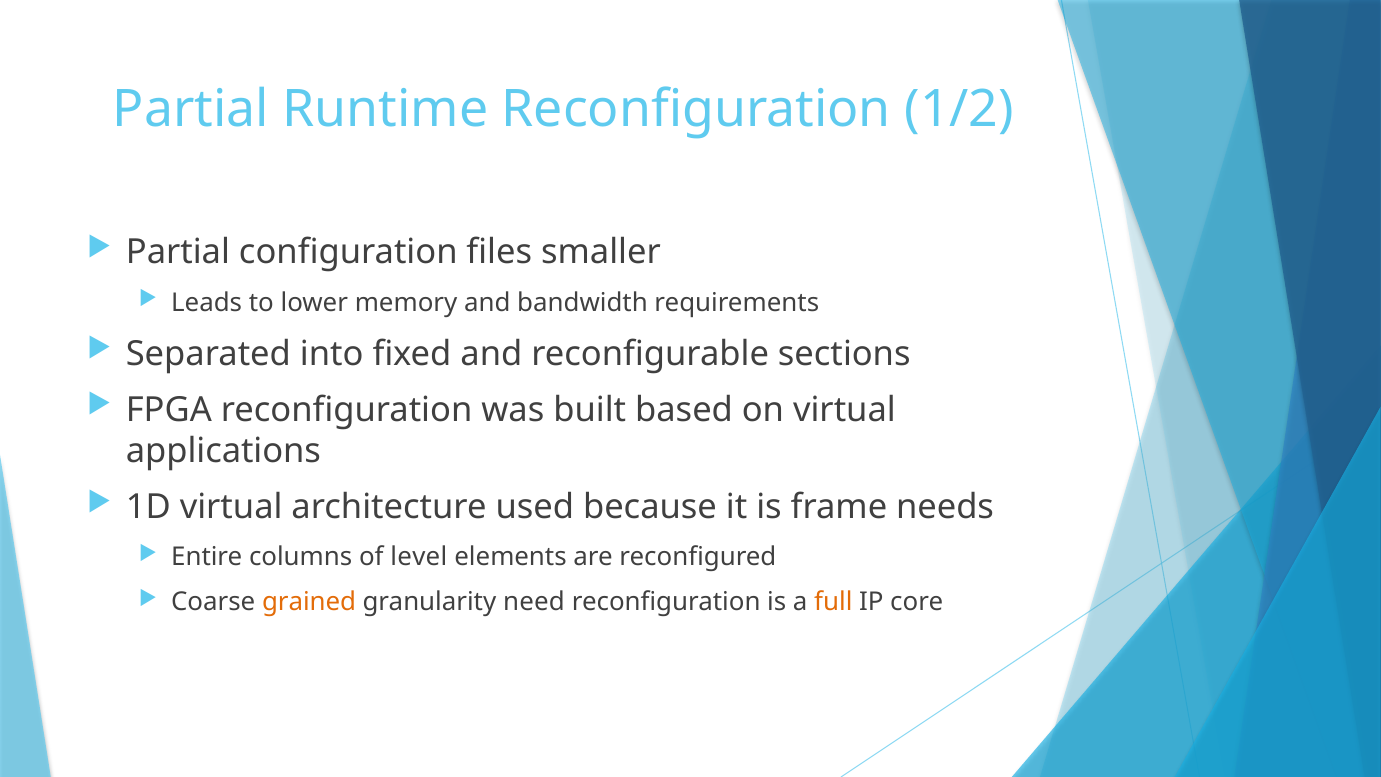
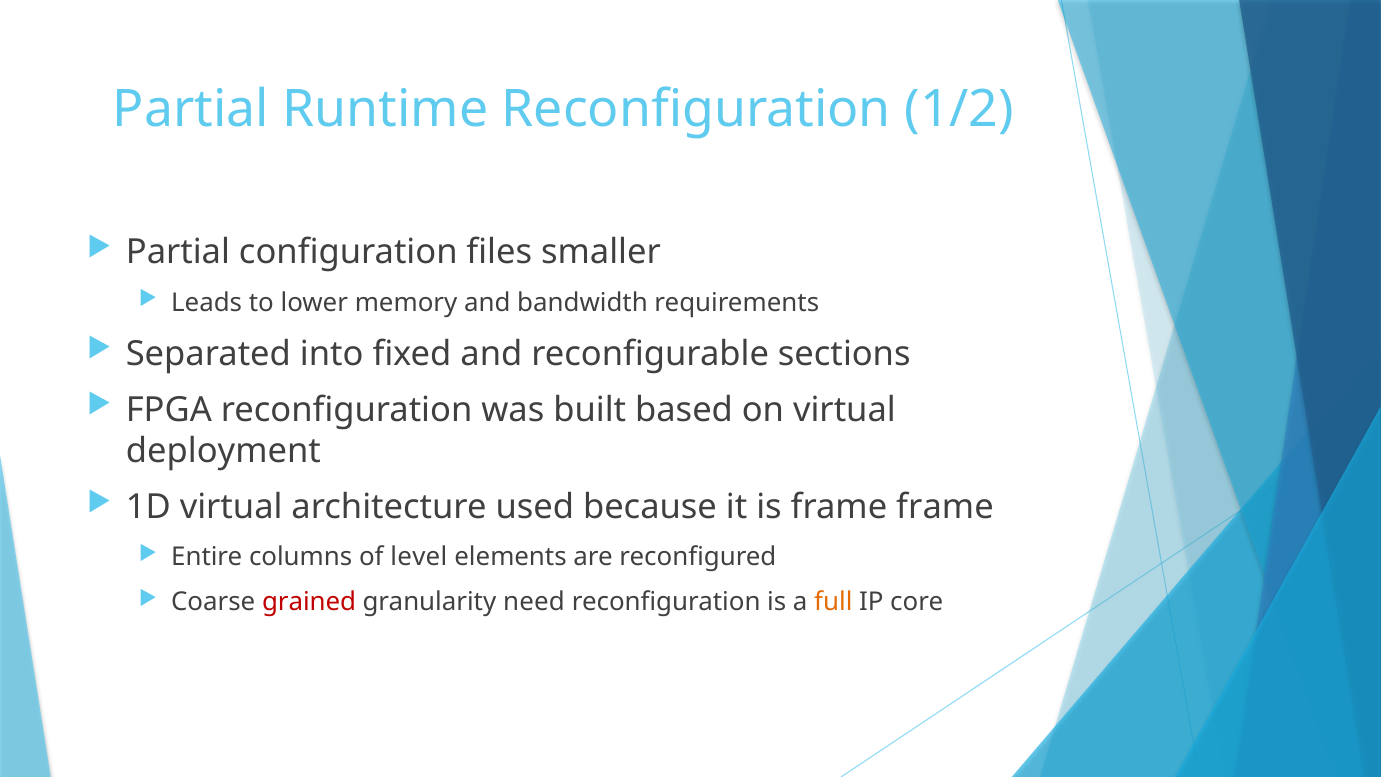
applications: applications -> deployment (223, 451)
frame needs: needs -> frame (945, 507)
grained colour: orange -> red (309, 602)
